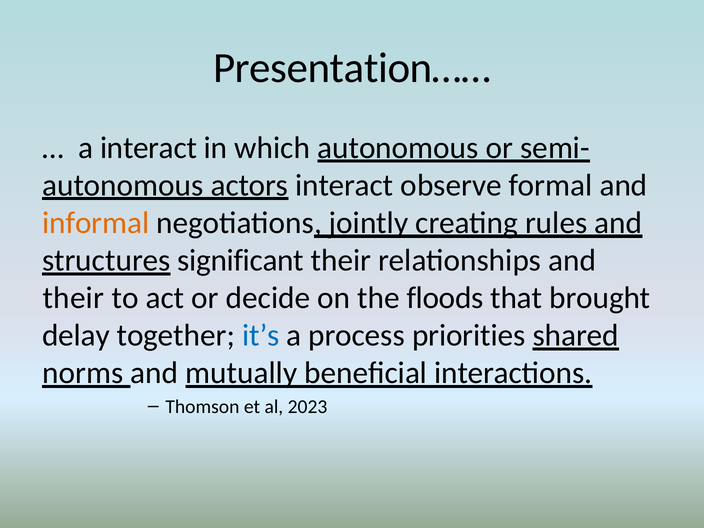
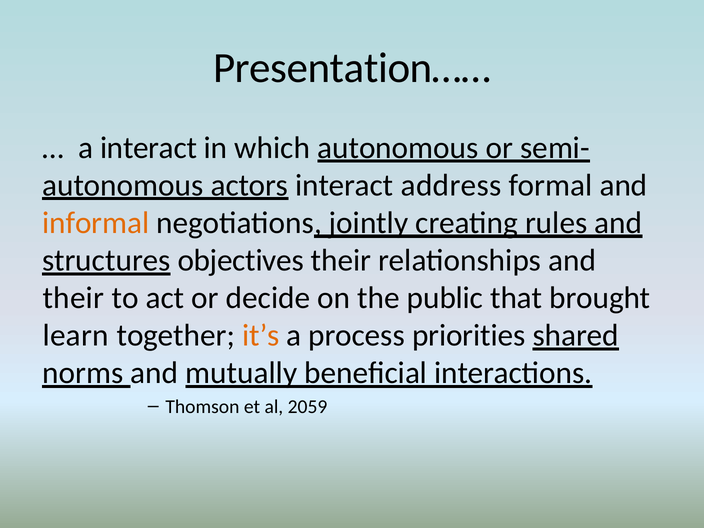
observe: observe -> address (451, 185)
significant: significant -> objectives (241, 260)
floods: floods -> public (445, 298)
delay: delay -> learn (76, 335)
it’s colour: blue -> orange (261, 335)
2023: 2023 -> 2059 (308, 407)
